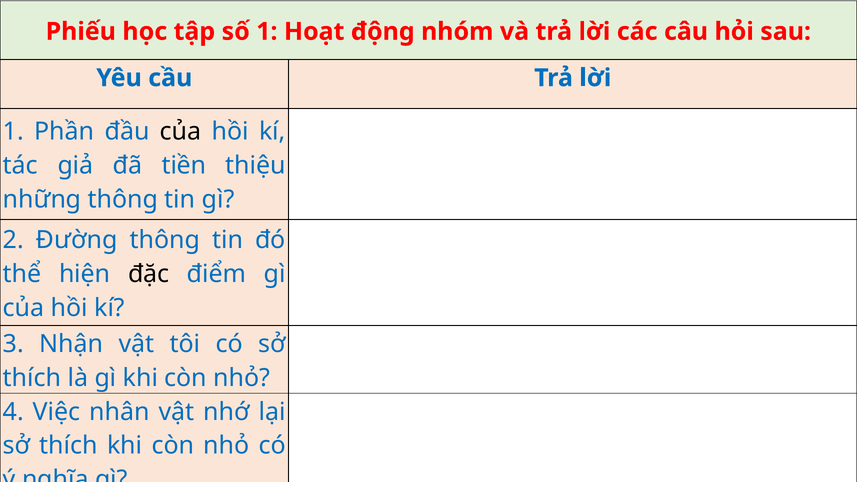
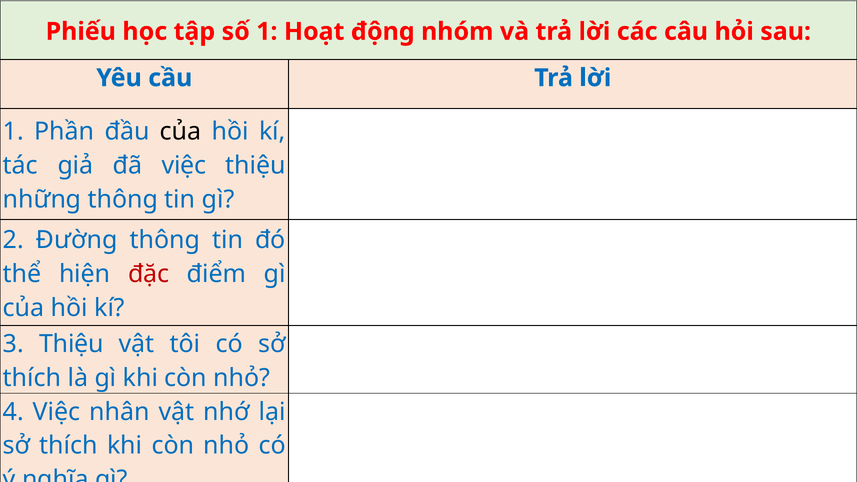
đã tiền: tiền -> việc (184, 165)
đặc colour: black -> red (149, 274)
3 Nhận: Nhận -> Thiệu (71, 344)
